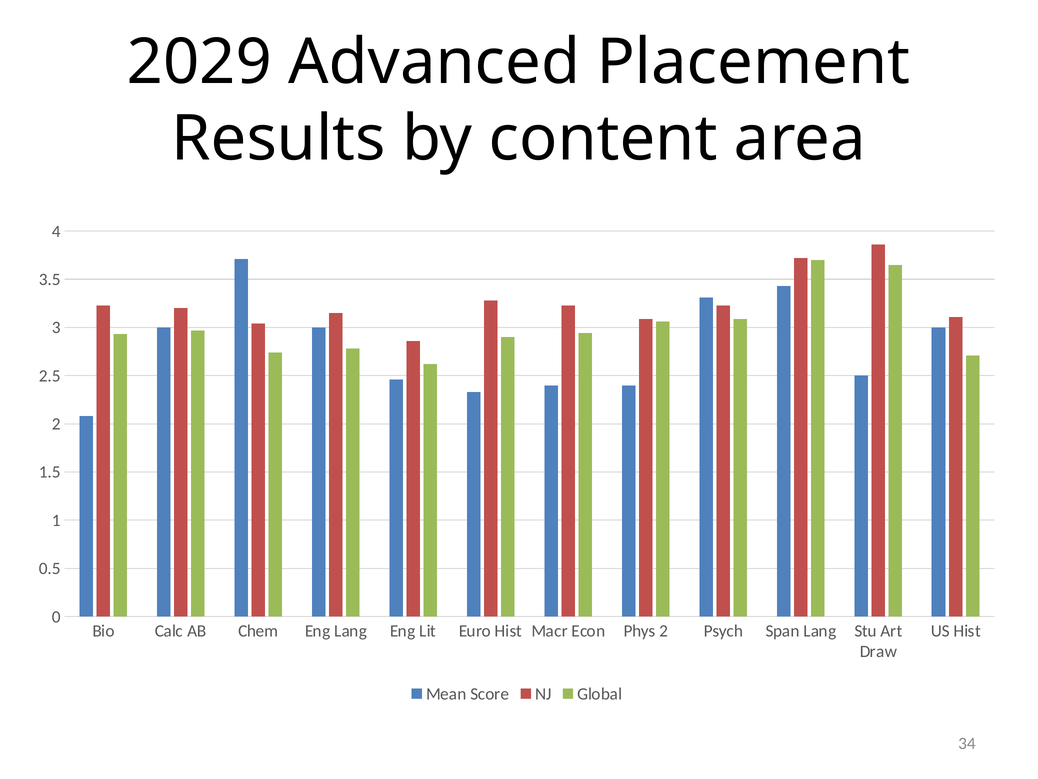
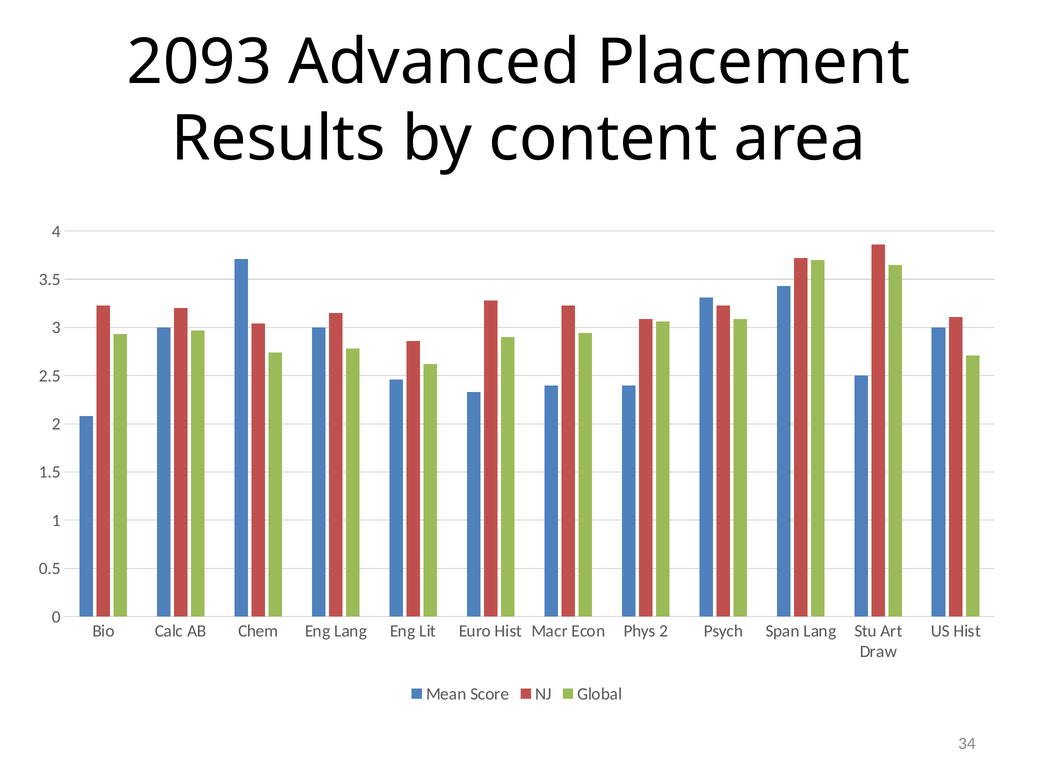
2029: 2029 -> 2093 (199, 62)
